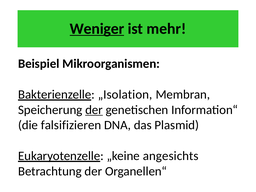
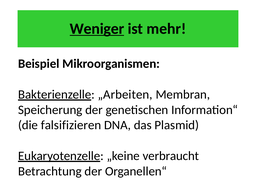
„Isolation: „Isolation -> „Arbeiten (125, 94)
der underline: present -> none (94, 110)
angesichts: angesichts -> verbraucht (171, 156)
